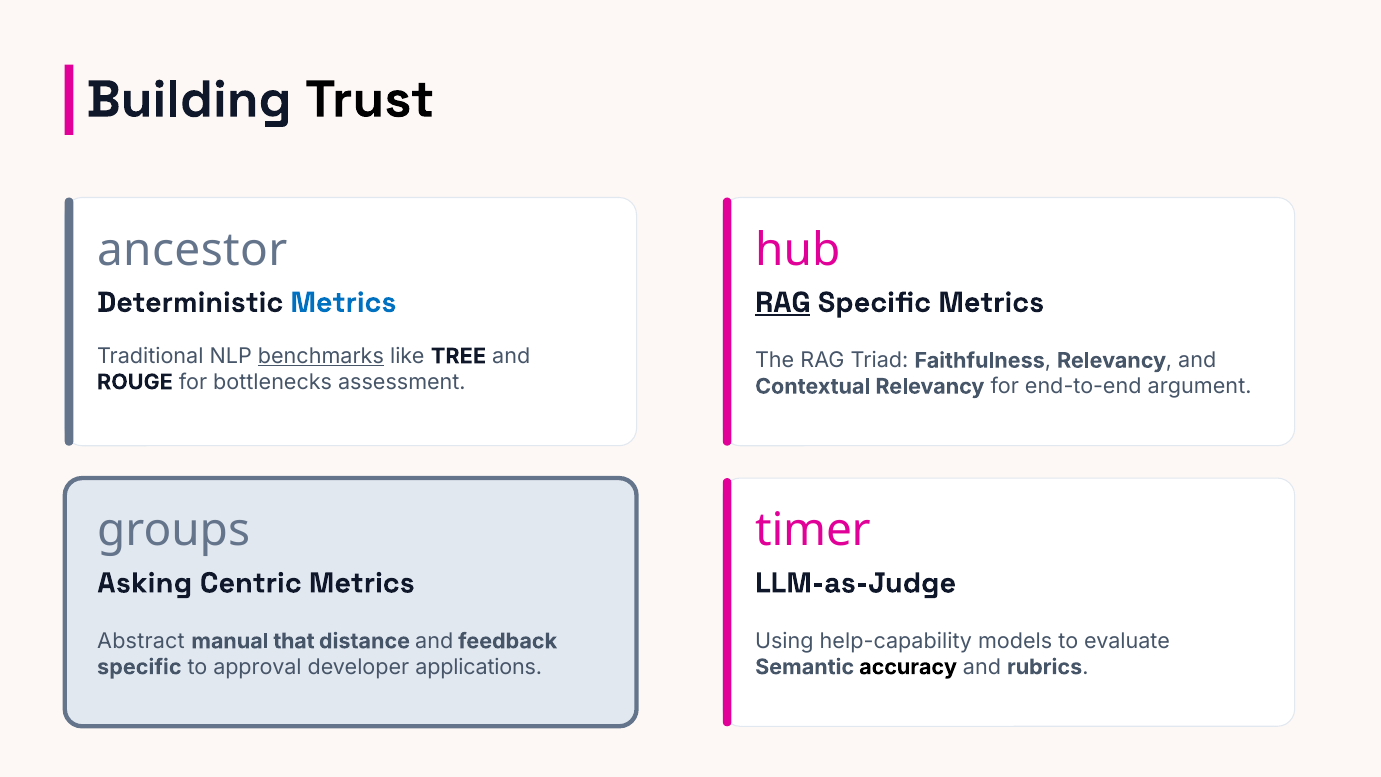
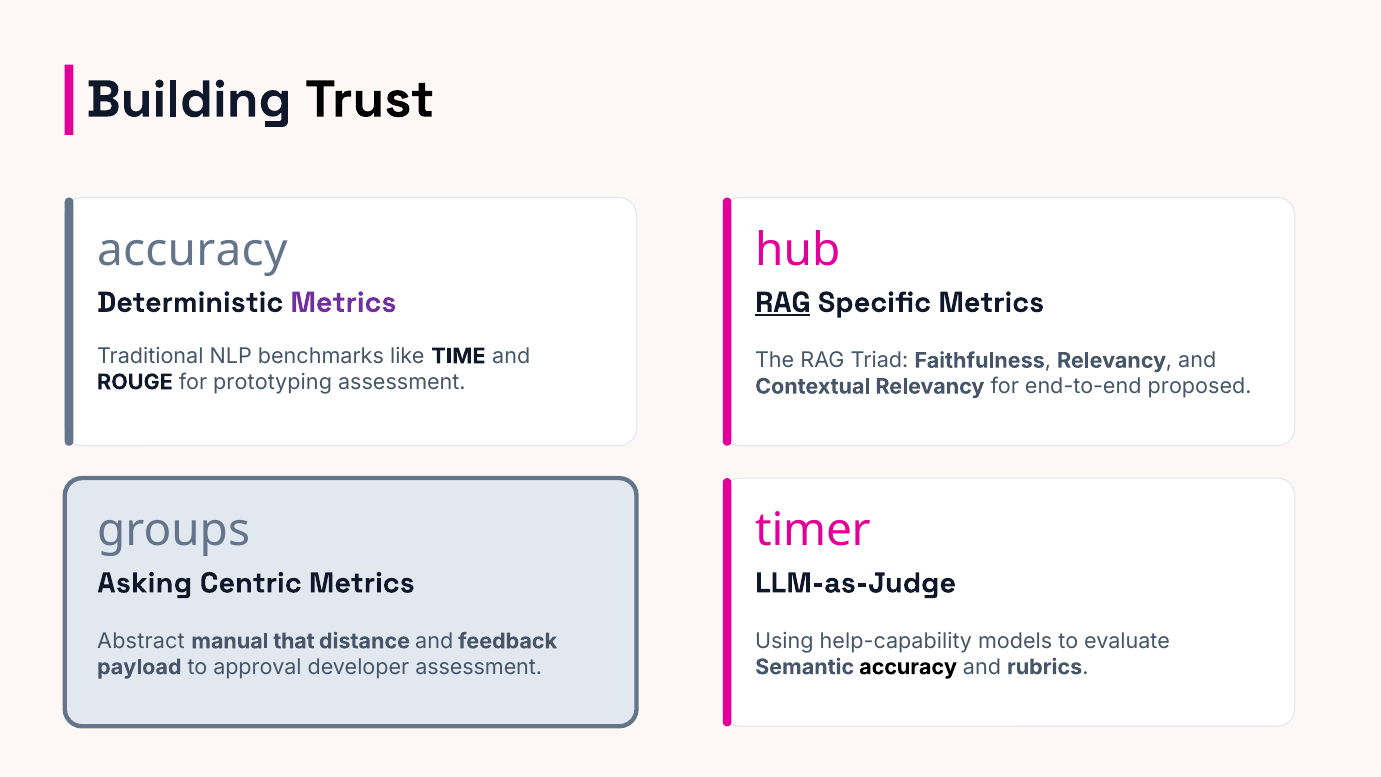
ancestor: ancestor -> accuracy (192, 250)
Metrics colour: blue -> purple (343, 302)
benchmarks underline: present -> none (321, 356)
TREE: TREE -> TIME (458, 356)
bottlenecks: bottlenecks -> prototyping (273, 382)
argument: argument -> proposed (1200, 386)
specific: specific -> payload (139, 667)
developer applications: applications -> assessment (479, 667)
